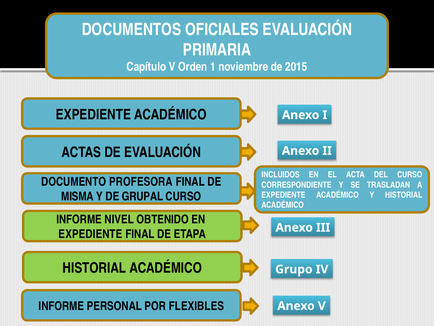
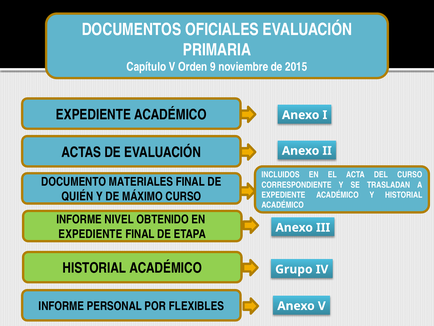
1: 1 -> 9 (213, 67)
PROFESORA: PROFESORA -> MATERIALES (141, 182)
MISMA: MISMA -> QUIÉN (77, 196)
GRUPAL: GRUPAL -> MÁXIMO (142, 196)
